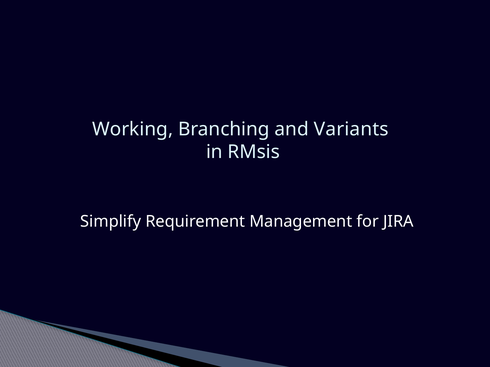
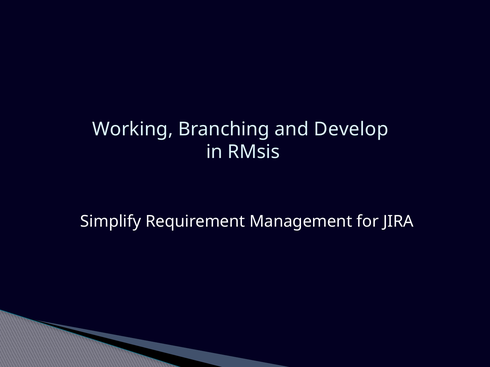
Variants: Variants -> Develop (351, 129)
